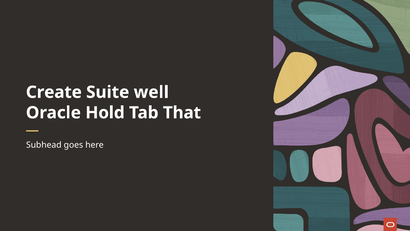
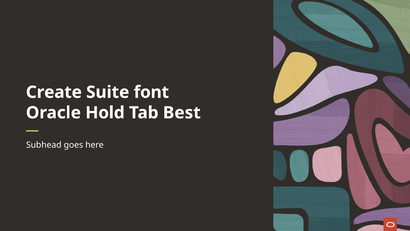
well: well -> font (151, 92)
That: That -> Best (182, 113)
